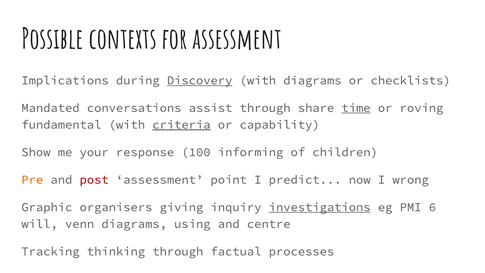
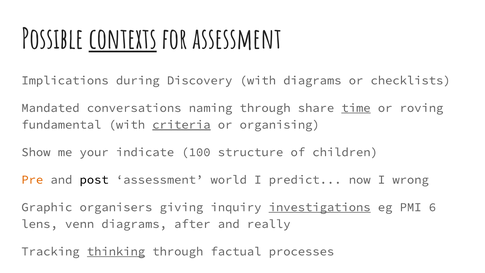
contexts underline: none -> present (123, 39)
Discovery underline: present -> none (200, 80)
assist: assist -> naming (211, 108)
capability: capability -> organising (280, 125)
response: response -> indicate (145, 152)
informing: informing -> structure (251, 152)
post colour: red -> black (94, 180)
point: point -> world (229, 180)
will: will -> lens (40, 224)
using: using -> after (192, 224)
centre: centre -> really (269, 224)
thinking underline: none -> present (116, 251)
